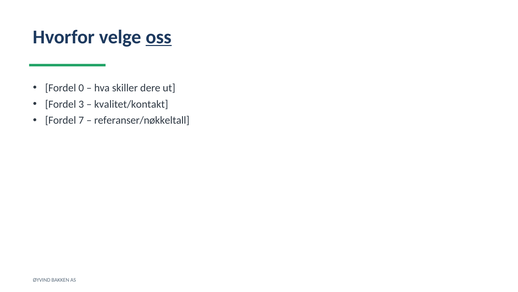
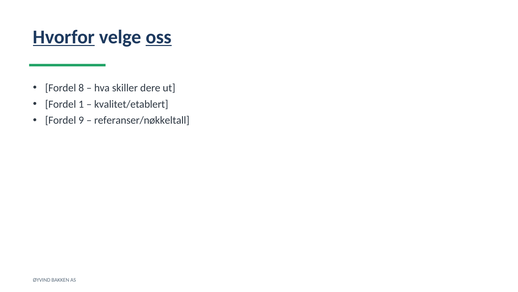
Hvorfor underline: none -> present (64, 37)
0: 0 -> 8 (81, 88)
3: 3 -> 1 (81, 104)
kvalitet/kontakt: kvalitet/kontakt -> kvalitet/etablert (131, 104)
7: 7 -> 9 (81, 120)
